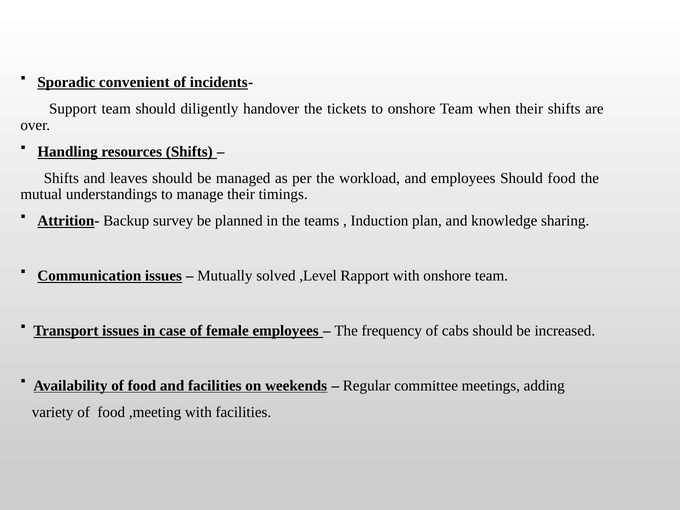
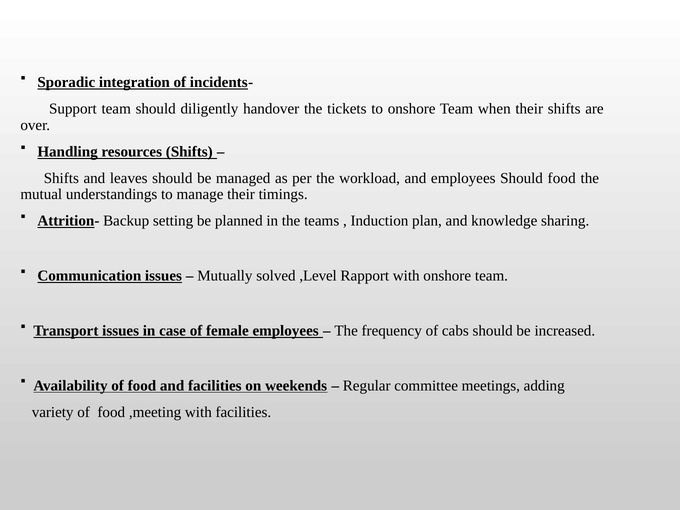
convenient: convenient -> integration (134, 82)
survey: survey -> setting (173, 221)
